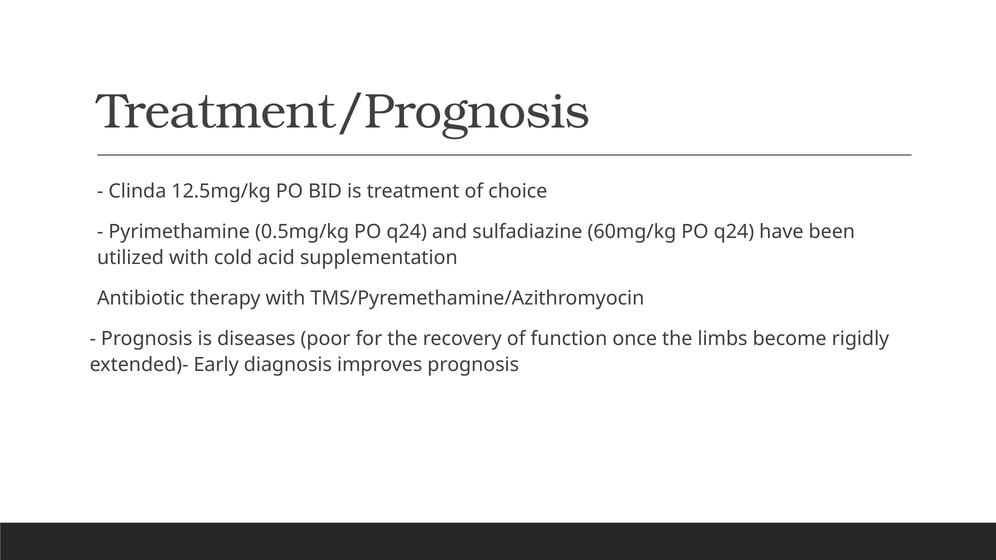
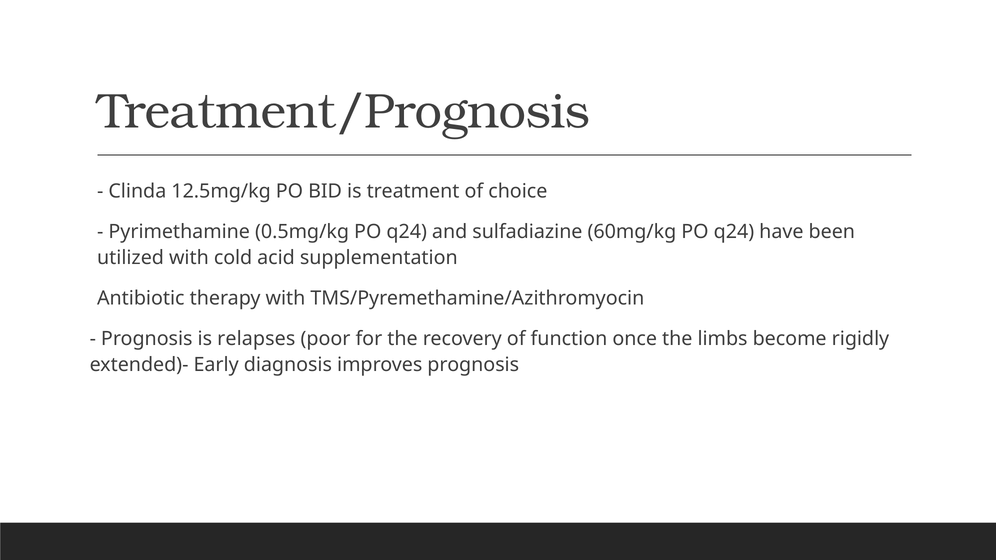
diseases: diseases -> relapses (256, 339)
